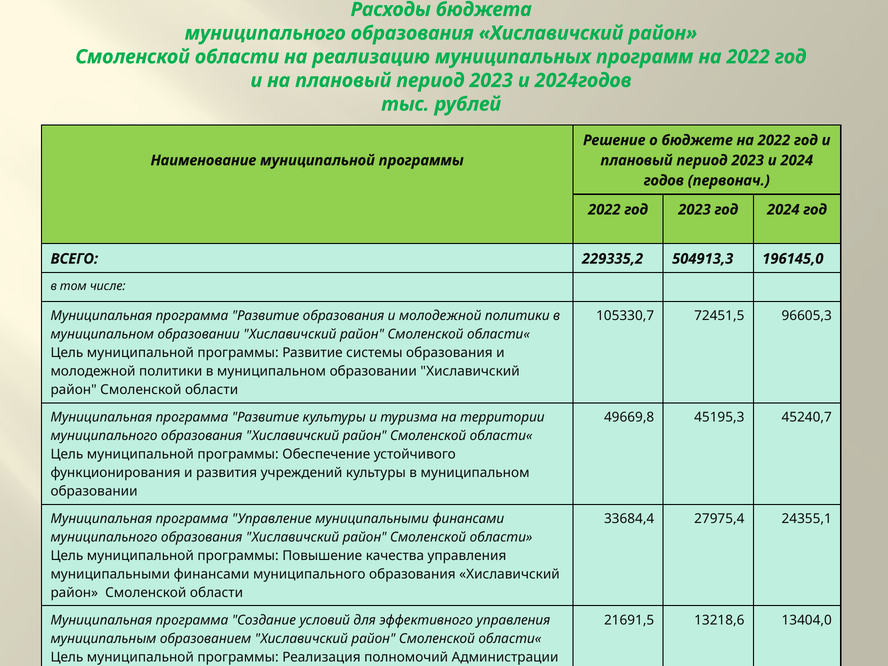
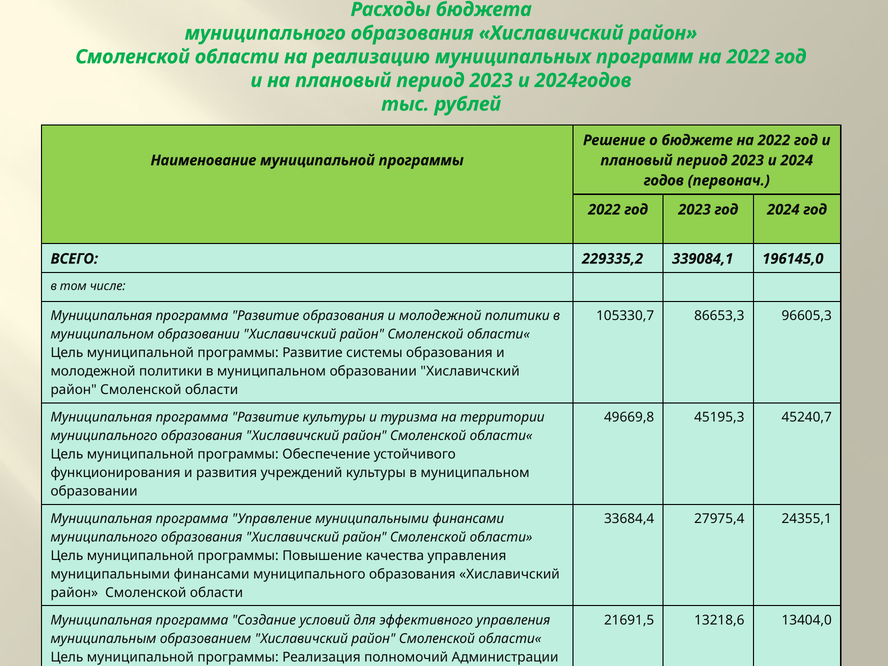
504913,3: 504913,3 -> 339084,1 (703, 259)
72451,5: 72451,5 -> 86653,3 (719, 316)
